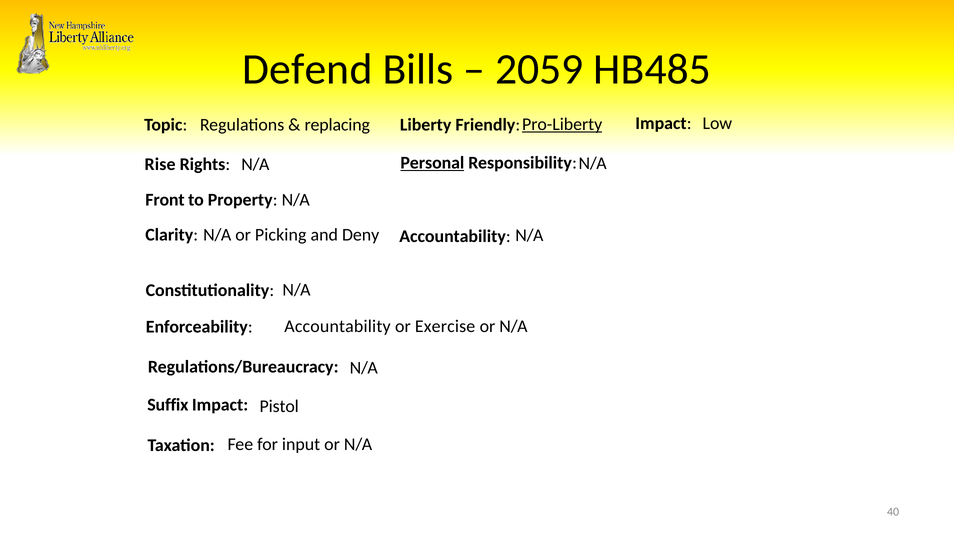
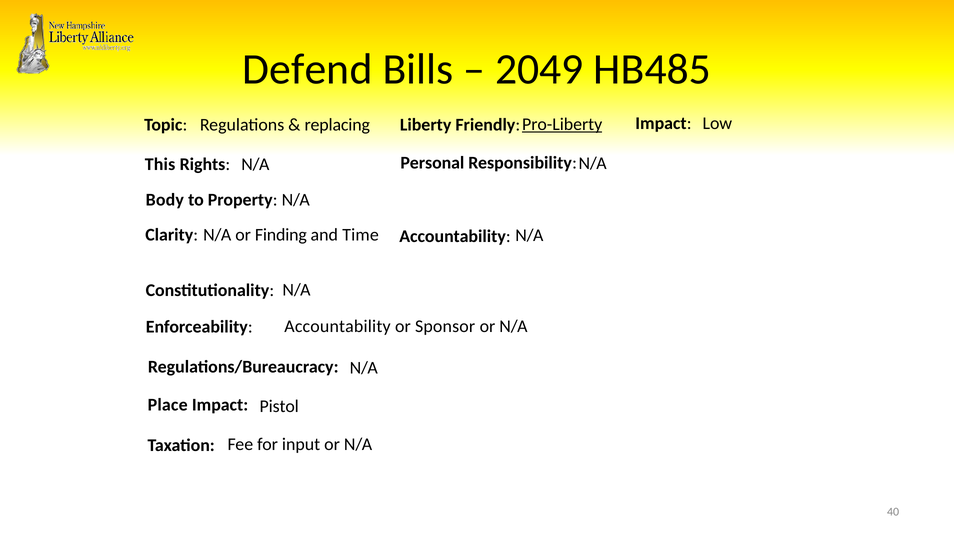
2059: 2059 -> 2049 (539, 69)
Rise: Rise -> This (160, 165)
Personal underline: present -> none (432, 163)
Front: Front -> Body (165, 200)
Picking: Picking -> Finding (281, 235)
Deny: Deny -> Time (361, 235)
Exercise: Exercise -> Sponsor (445, 327)
Suffix: Suffix -> Place (168, 405)
